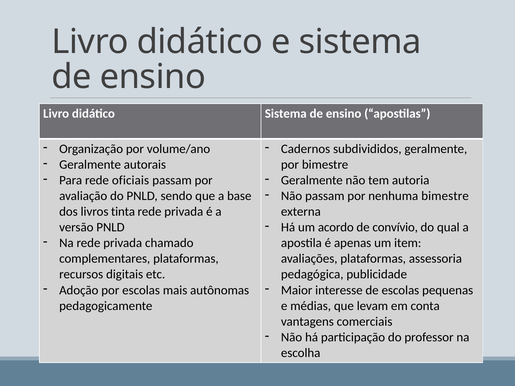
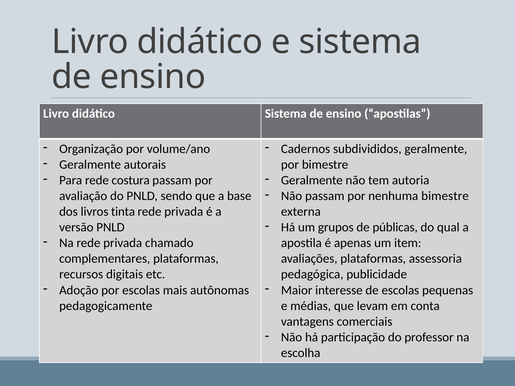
oficiais: oficiais -> costura (131, 180)
acordo: acordo -> grupos (336, 227)
convívio: convívio -> públicas (395, 227)
